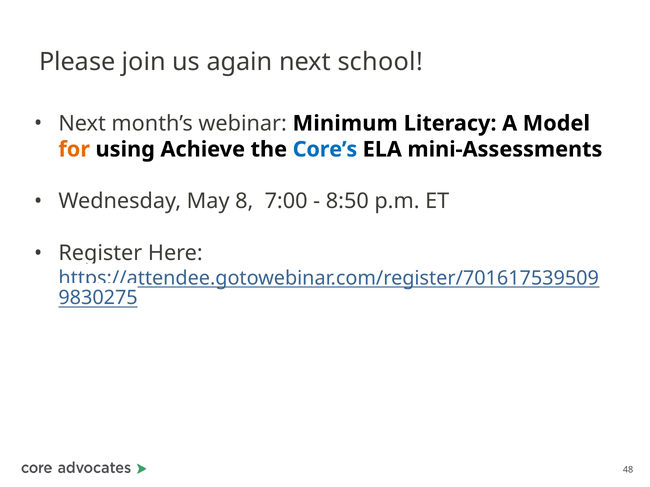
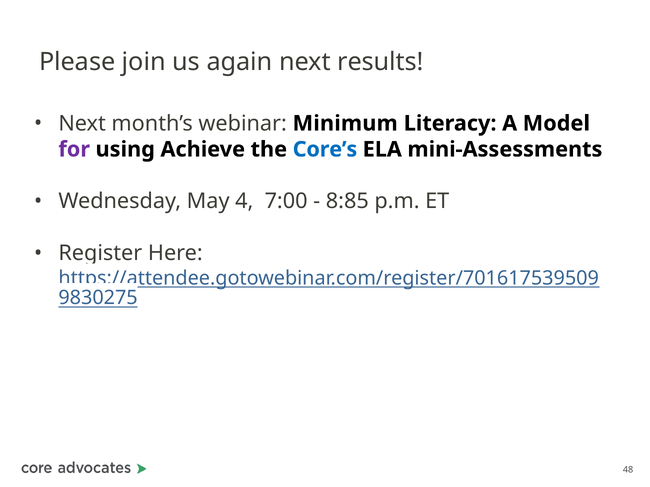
school: school -> results (380, 62)
for colour: orange -> purple (74, 150)
8: 8 -> 4 (244, 202)
8:50: 8:50 -> 8:85 (347, 202)
